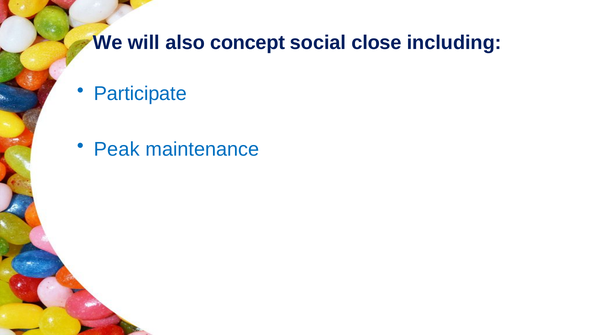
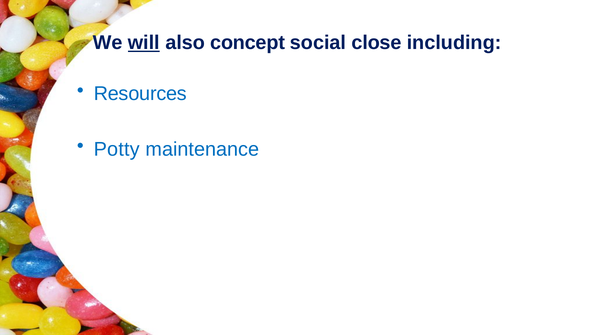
will underline: none -> present (144, 43)
Participate: Participate -> Resources (140, 94)
Peak: Peak -> Potty (117, 149)
